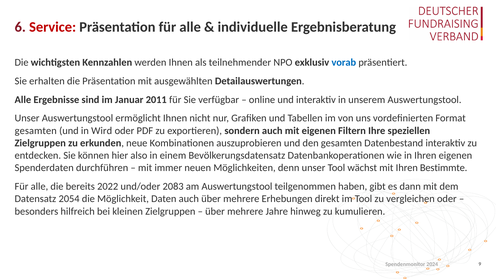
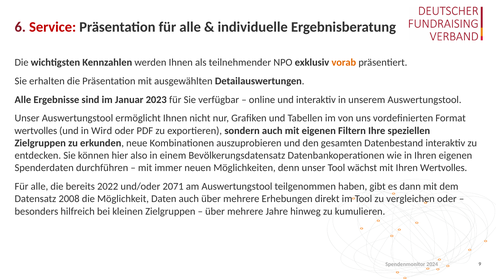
vorab colour: blue -> orange (344, 62)
2011: 2011 -> 2023 (156, 100)
gesamten: gesamten -> wertvolles (36, 131)
Ihren Bestimmte: Bestimmte -> Wertvolles (444, 168)
2083: 2083 -> 2071 (173, 186)
2054: 2054 -> 2008 (69, 199)
